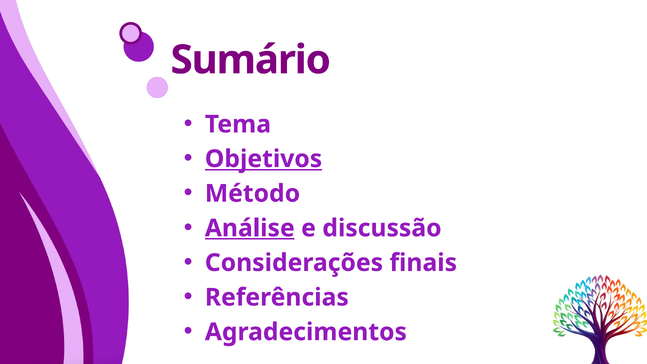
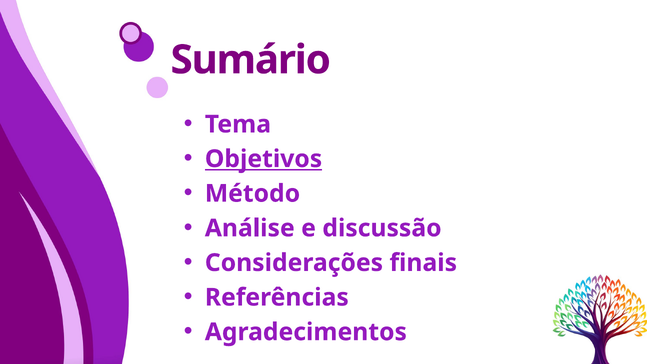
Análise underline: present -> none (250, 228)
